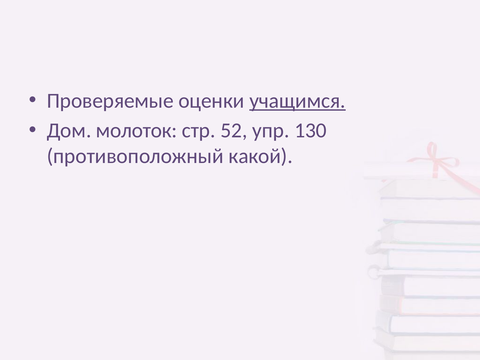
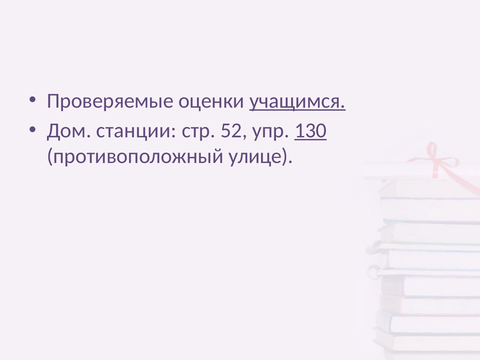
молоток: молоток -> станции (136, 131)
130 underline: none -> present (311, 131)
какой: какой -> улице (261, 156)
